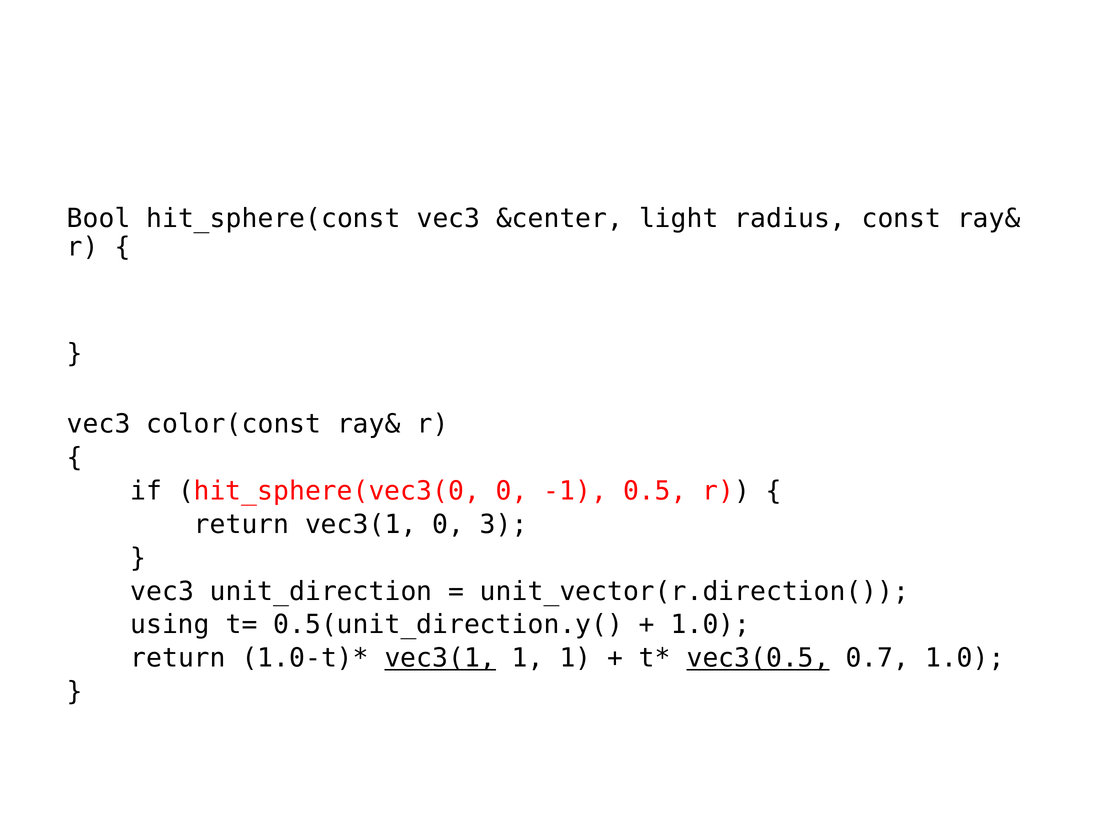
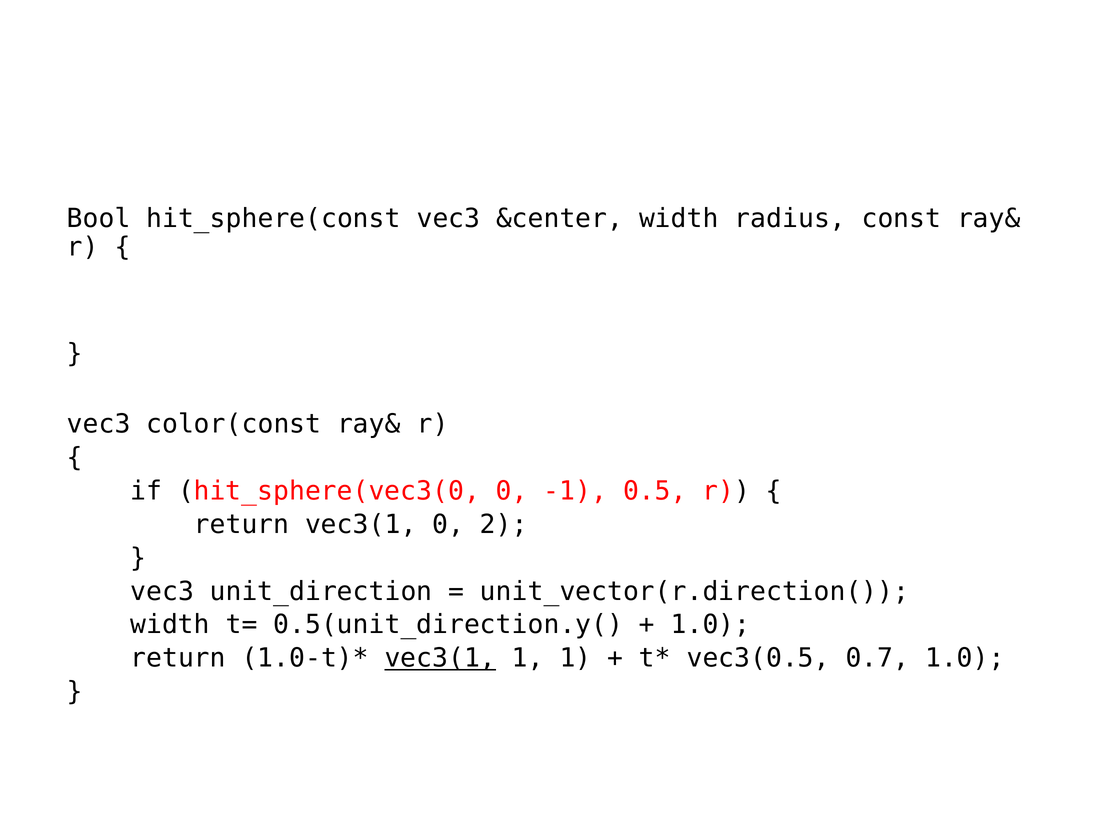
&center light: light -> width (679, 219)
3: 3 -> 2 (504, 524)
using: using -> width (170, 625)
vec3(0.5 underline: present -> none (758, 658)
